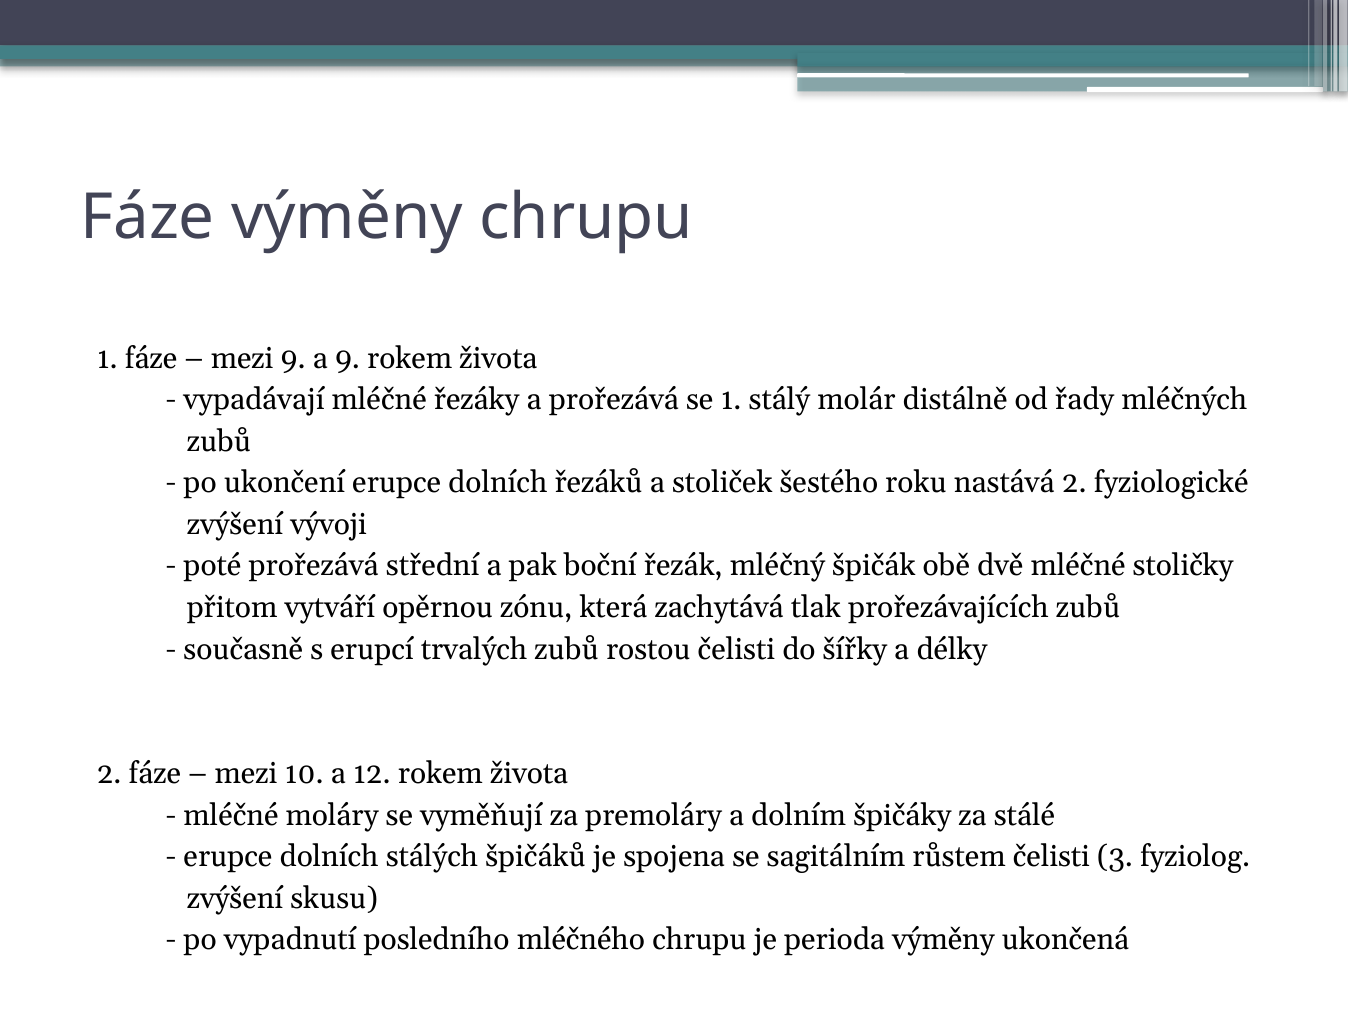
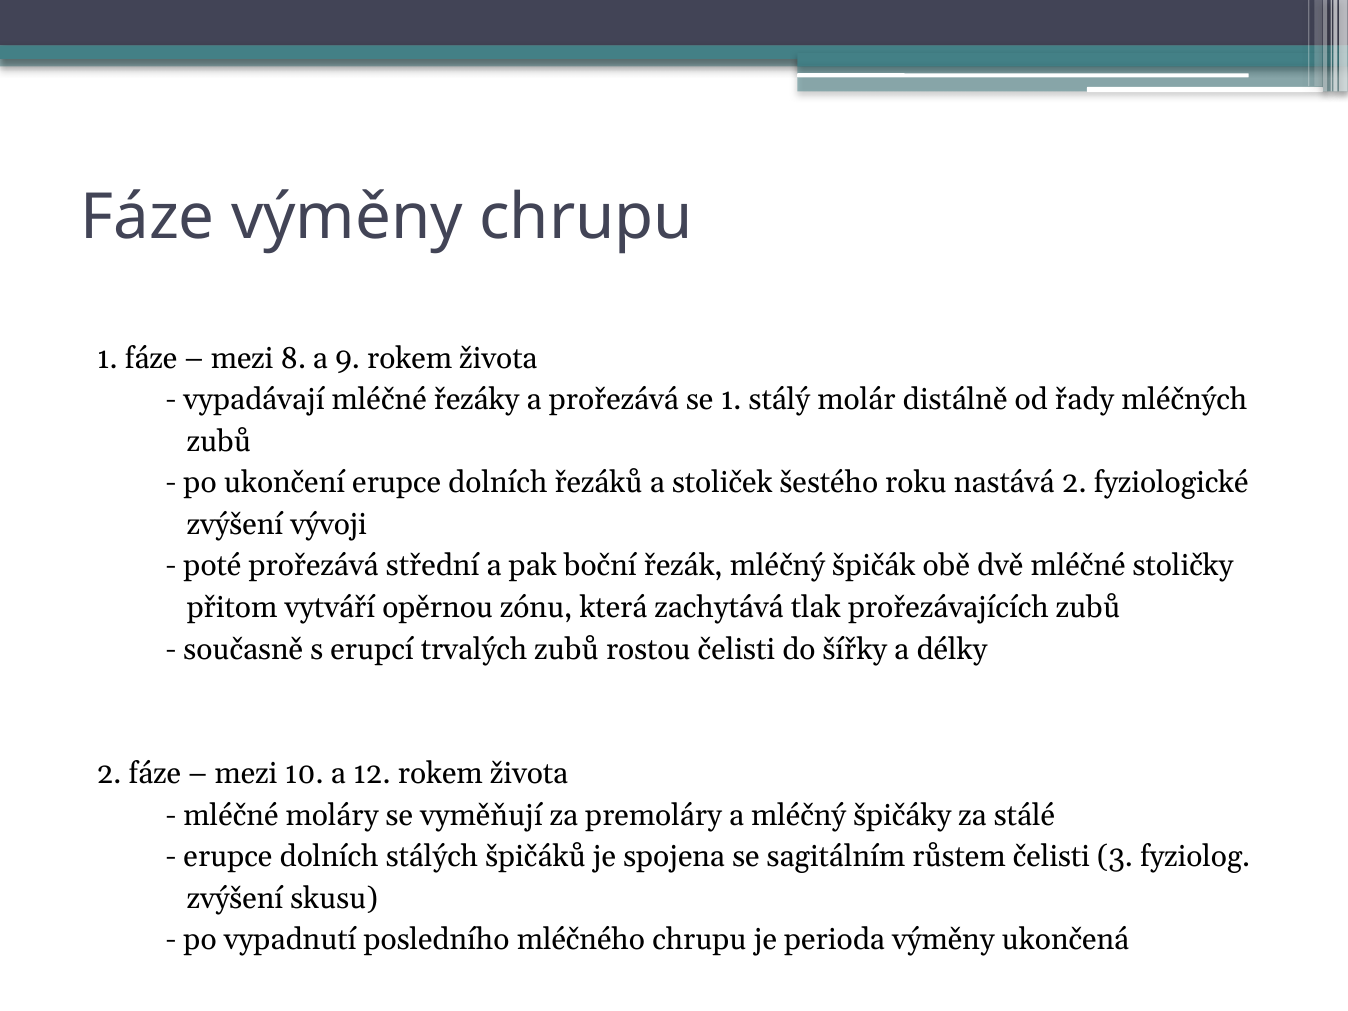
mezi 9: 9 -> 8 (293, 358)
a dolním: dolním -> mléčný (799, 815)
